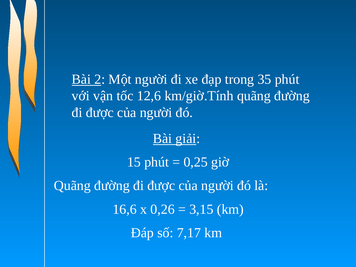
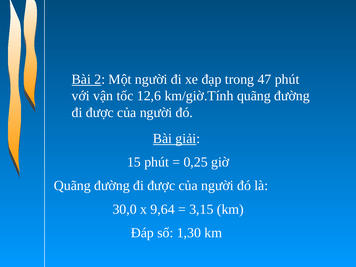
35: 35 -> 47 (264, 79)
16,6: 16,6 -> 30,0 (125, 209)
0,26: 0,26 -> 9,64 (163, 209)
7,17: 7,17 -> 1,30 (189, 233)
